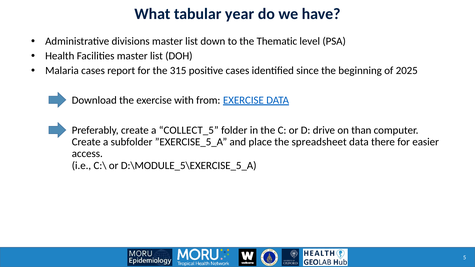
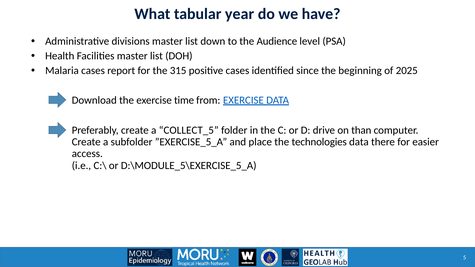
Thematic: Thematic -> Audience (277, 41)
with: with -> time (184, 100)
spreadsheet: spreadsheet -> technologies (319, 142)
